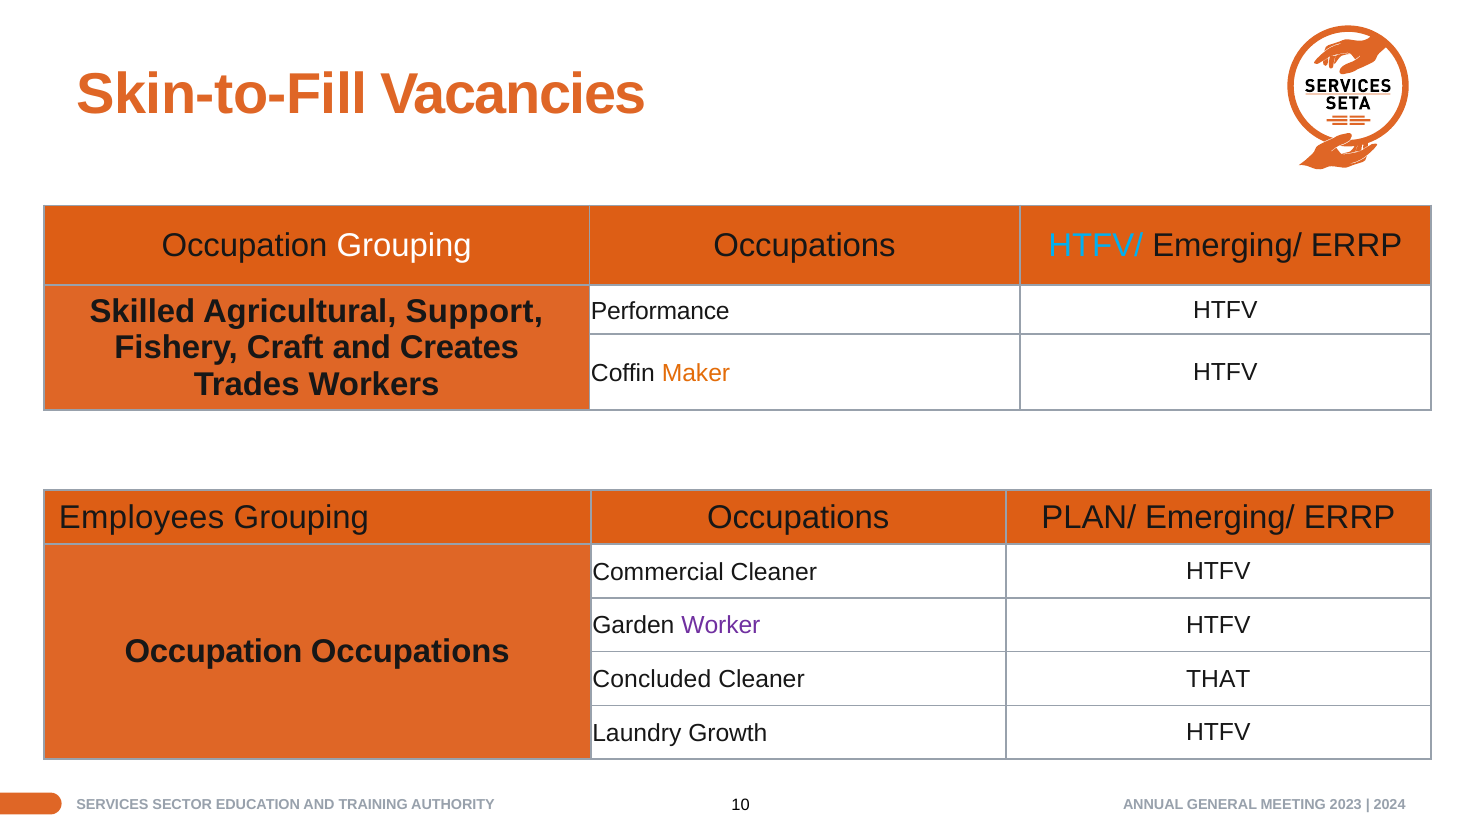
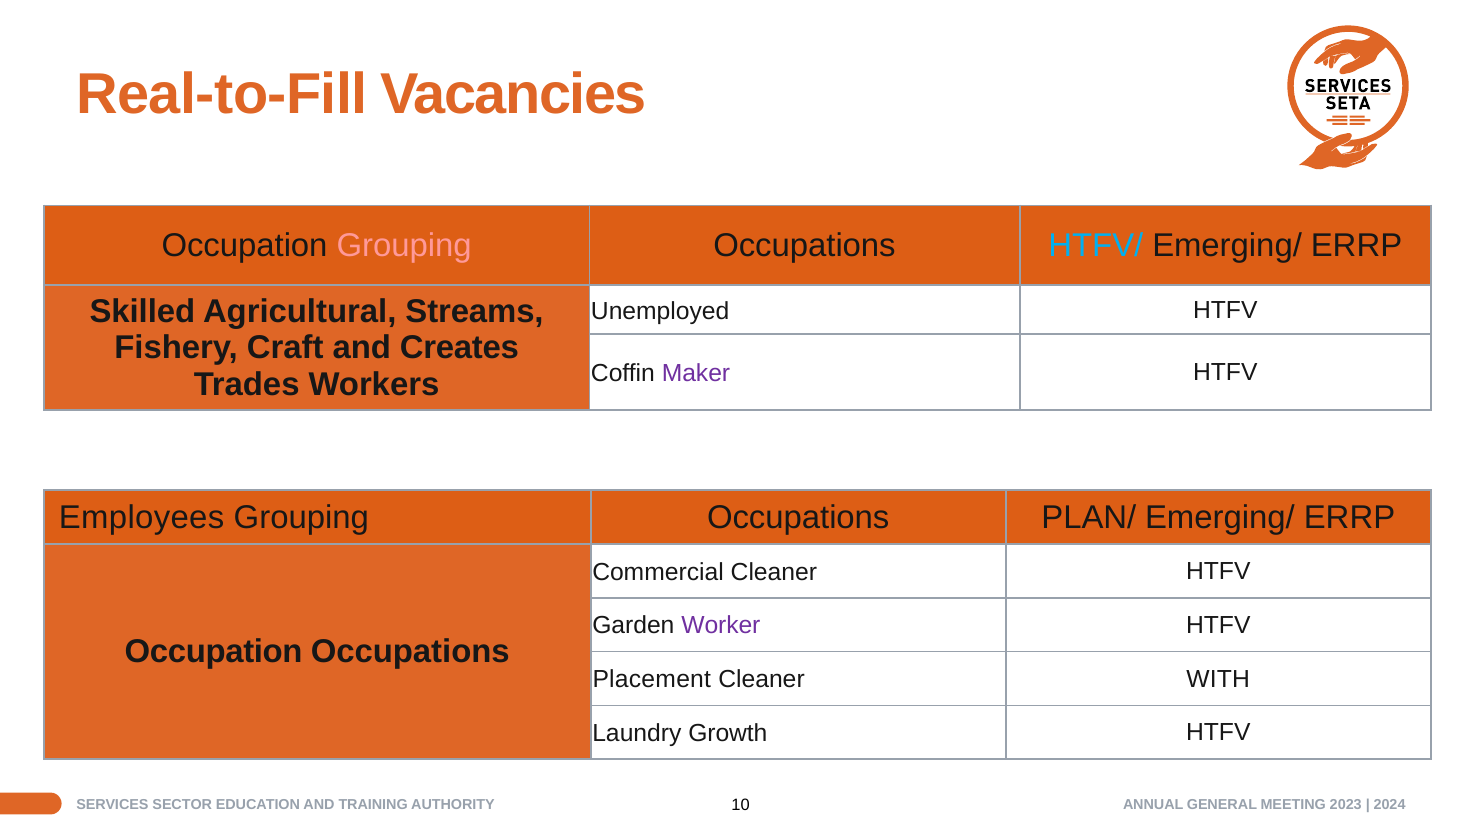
Skin-to-Fill: Skin-to-Fill -> Real-to-Fill (222, 95)
Grouping colour: white -> pink (404, 246)
Support: Support -> Streams (475, 312)
Performance: Performance -> Unemployed (660, 311)
Maker colour: orange -> purple (696, 373)
Concluded: Concluded -> Placement (652, 680)
Cleaner THAT: THAT -> WITH (1218, 679)
